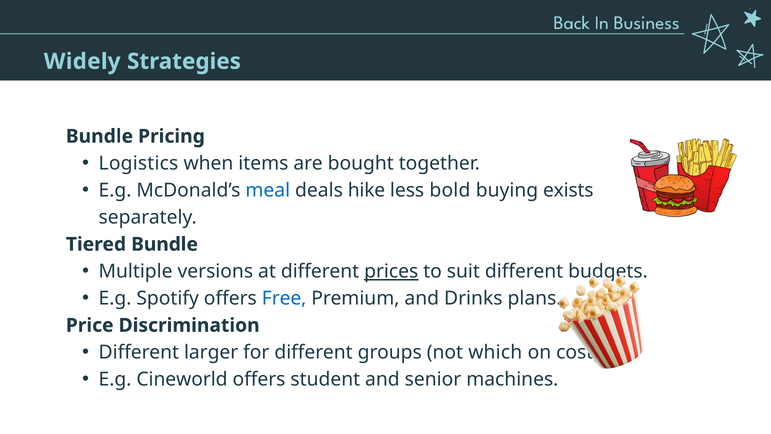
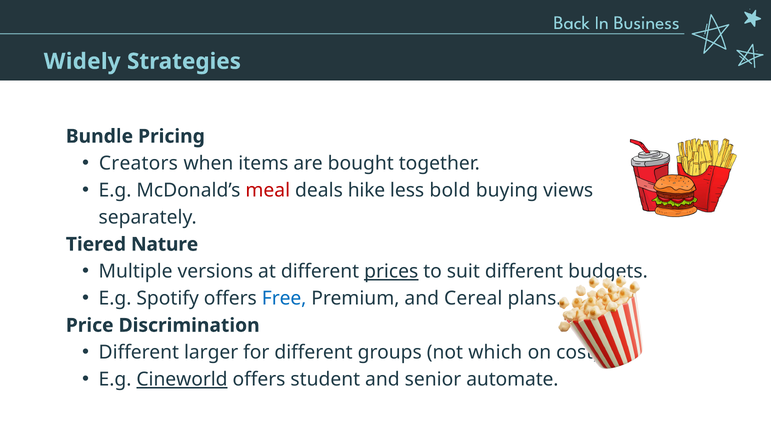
Logistics: Logistics -> Creators (138, 163)
meal colour: blue -> red (268, 190)
exists: exists -> views (568, 190)
Tiered Bundle: Bundle -> Nature (165, 244)
Drinks: Drinks -> Cereal (473, 298)
Cineworld underline: none -> present (182, 379)
machines: machines -> automate (512, 379)
